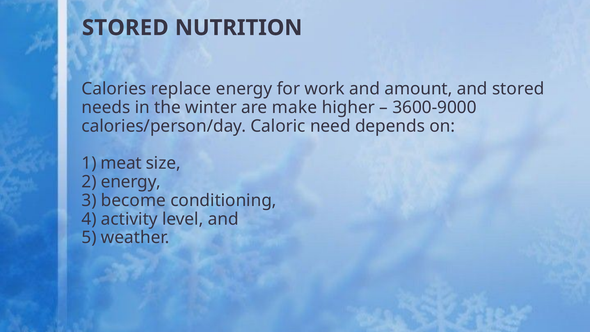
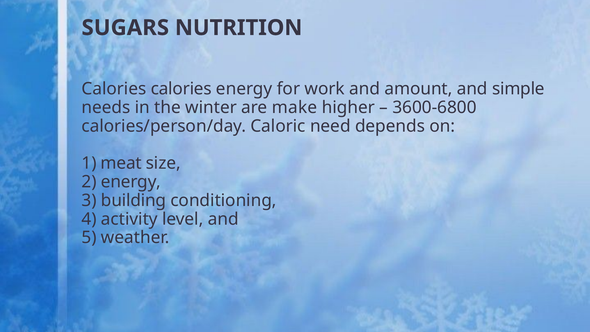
STORED: STORED -> SUGARS (125, 28)
Calories replace: replace -> calories (181, 89)
and stored: stored -> simple (518, 89)
3600-9000: 3600-9000 -> 3600-6800 (434, 107)
become: become -> building (134, 200)
